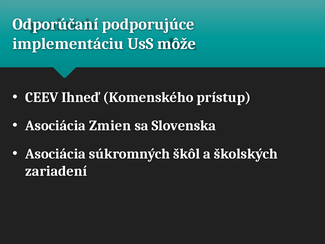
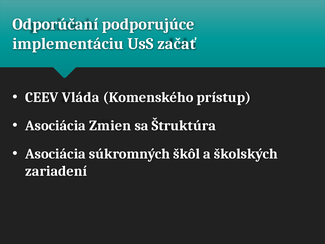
môže: môže -> začať (177, 44)
Ihneď: Ihneď -> Vláda (81, 97)
Slovenska: Slovenska -> Štruktúra (184, 126)
